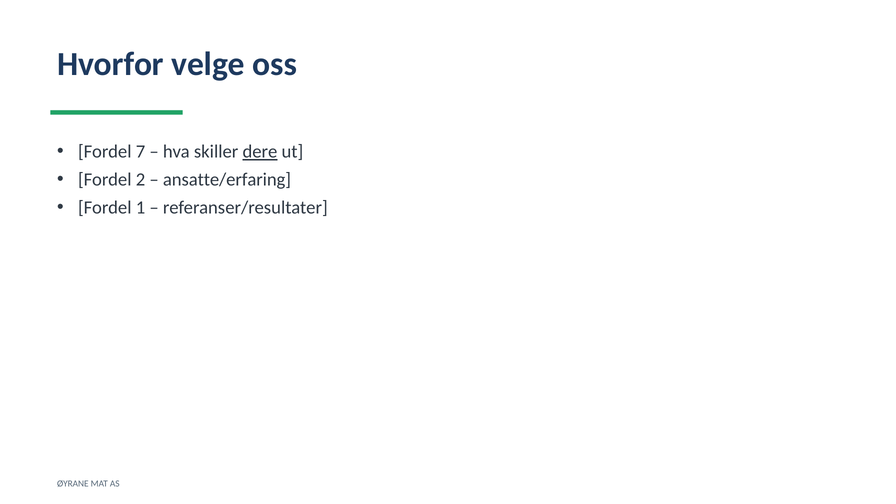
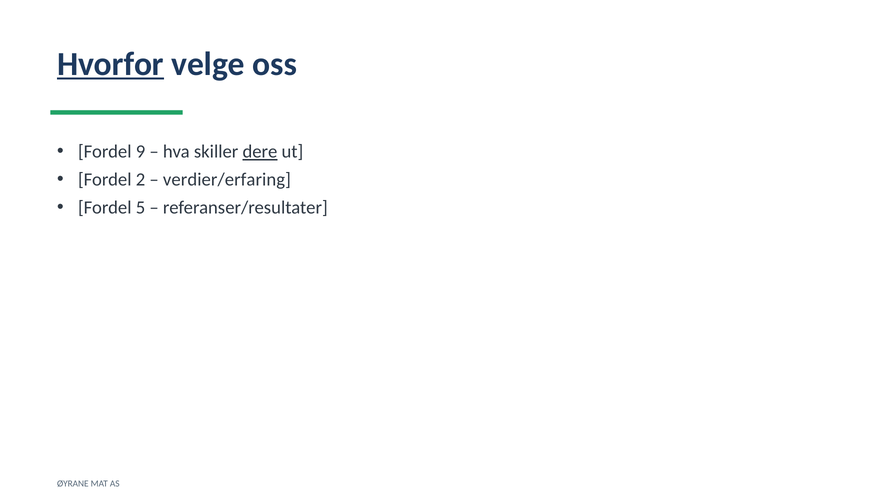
Hvorfor underline: none -> present (110, 64)
7: 7 -> 9 (141, 152)
ansatte/erfaring: ansatte/erfaring -> verdier/erfaring (227, 180)
1: 1 -> 5 (141, 208)
